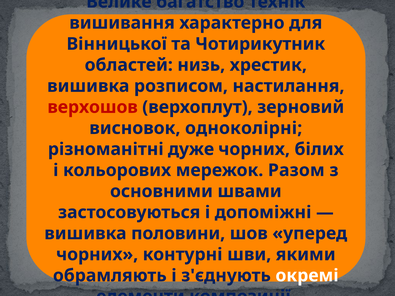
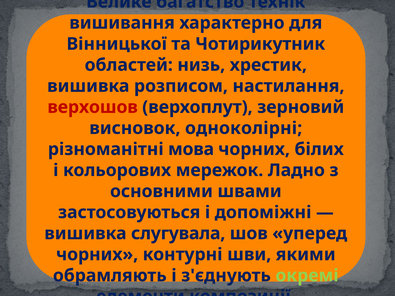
дуже: дуже -> мова (191, 149)
Разом: Разом -> Ладно (296, 170)
половини: половини -> слугувала (178, 234)
окремі colour: white -> light green (307, 276)
